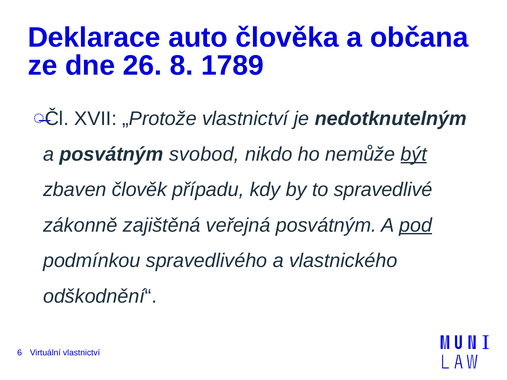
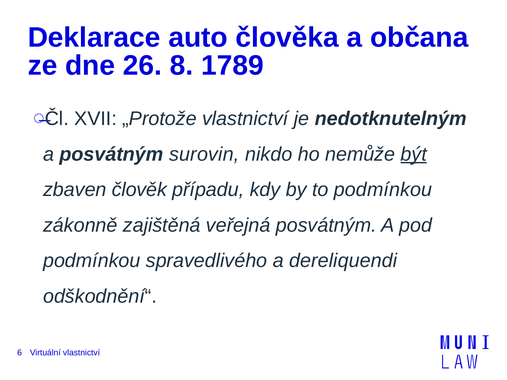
svobod: svobod -> surovin (204, 154)
to spravedlivé: spravedlivé -> podmínkou (383, 190)
pod underline: present -> none (416, 225)
vlastnického: vlastnického -> dereliquendi (343, 261)
